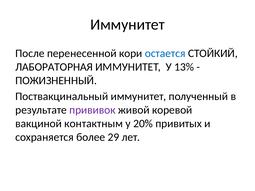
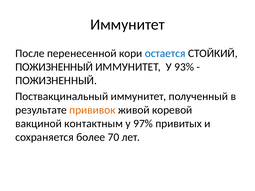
ЛАБОРАТОРНАЯ: ЛАБОРАТОРНАЯ -> ПОЖИЗНЕННЫЙ (54, 67)
13%: 13% -> 93% (184, 67)
прививок colour: purple -> orange (92, 110)
20%: 20% -> 97% (143, 124)
29: 29 -> 70 (113, 137)
